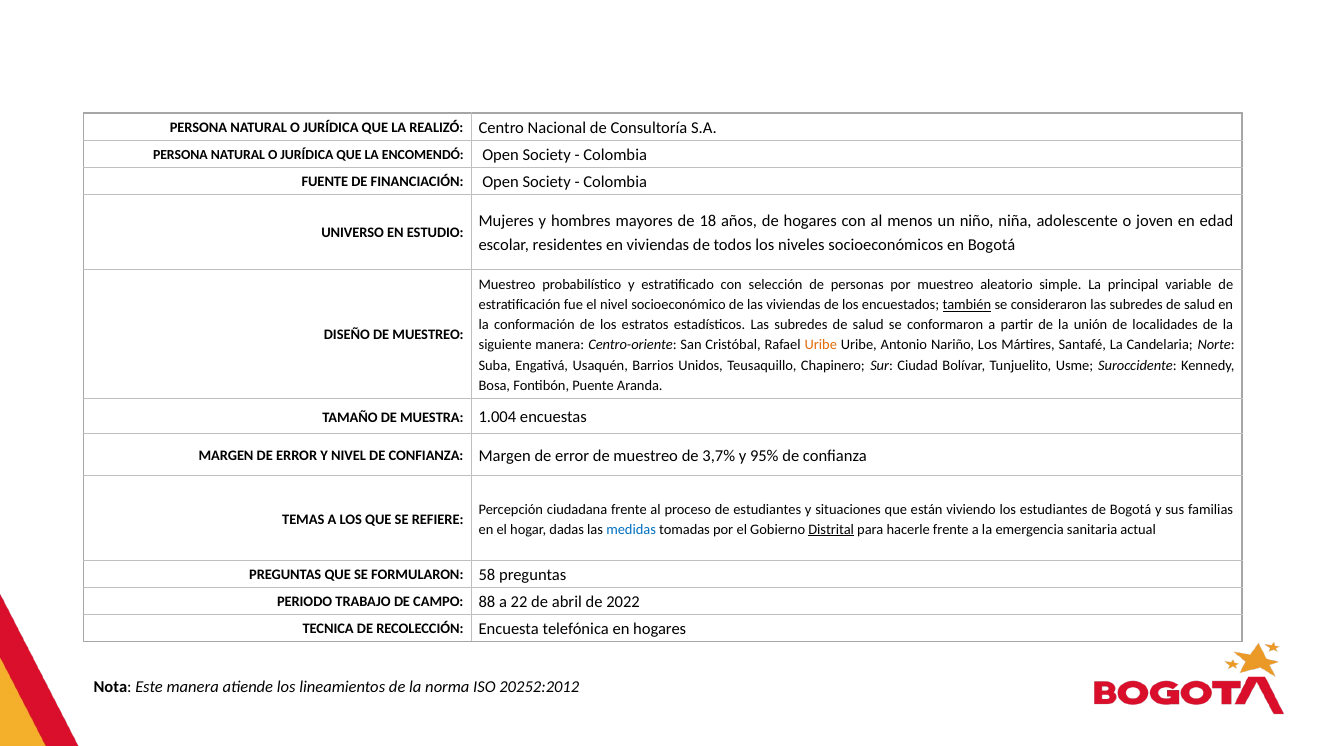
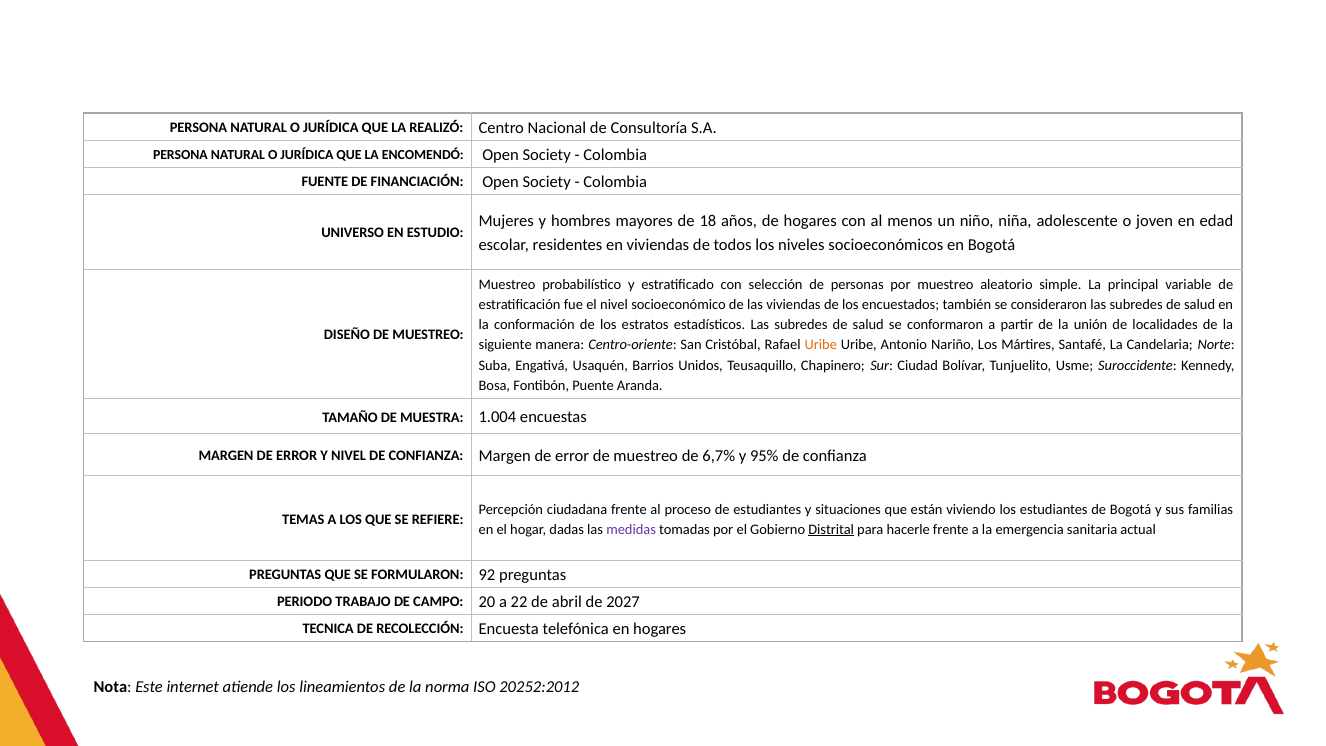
también underline: present -> none (967, 305)
3,7%: 3,7% -> 6,7% (719, 456)
medidas colour: blue -> purple (631, 529)
58: 58 -> 92 (487, 575)
88: 88 -> 20 (487, 602)
2022: 2022 -> 2027 (623, 602)
Este manera: manera -> internet (193, 687)
